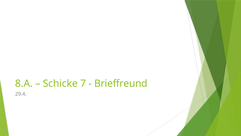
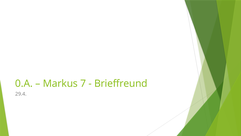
8.A: 8.A -> 0.A (24, 83)
Schicke: Schicke -> Markus (60, 83)
